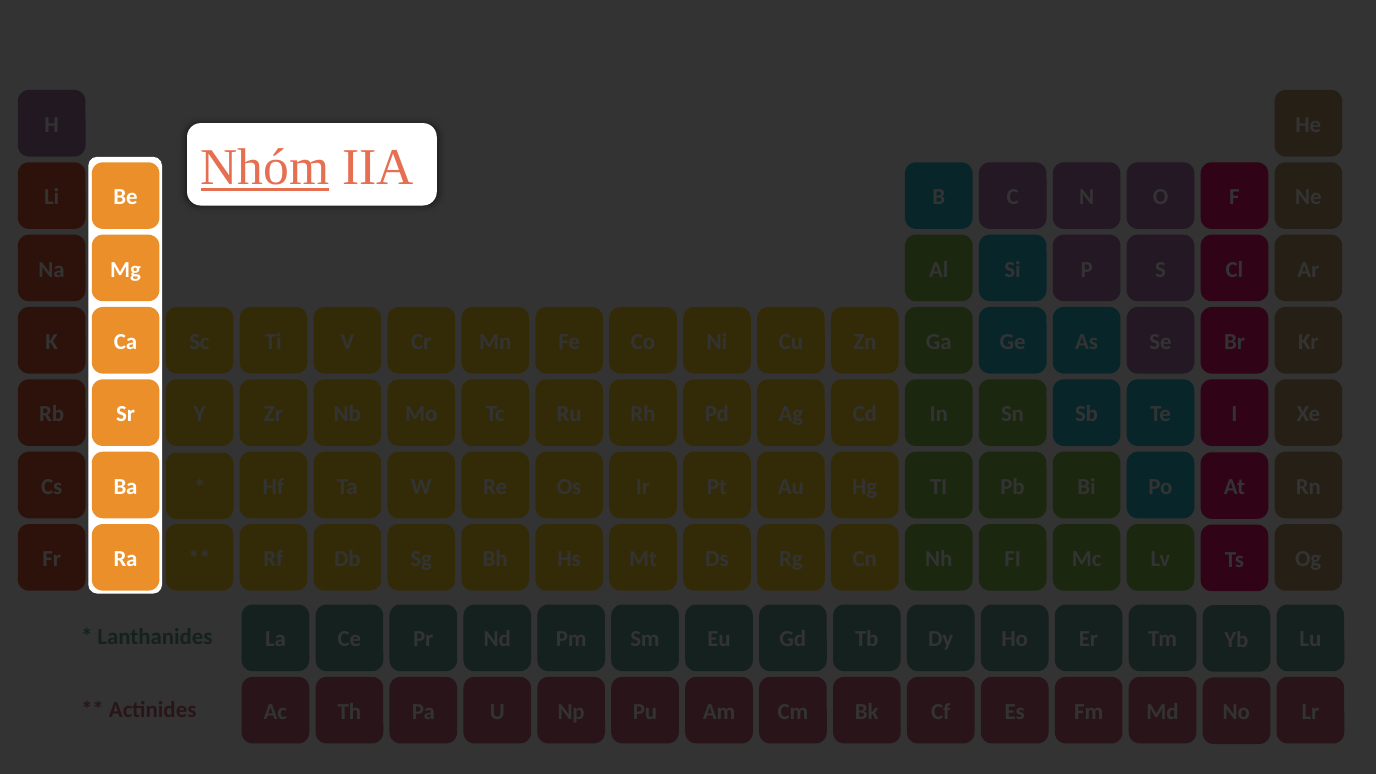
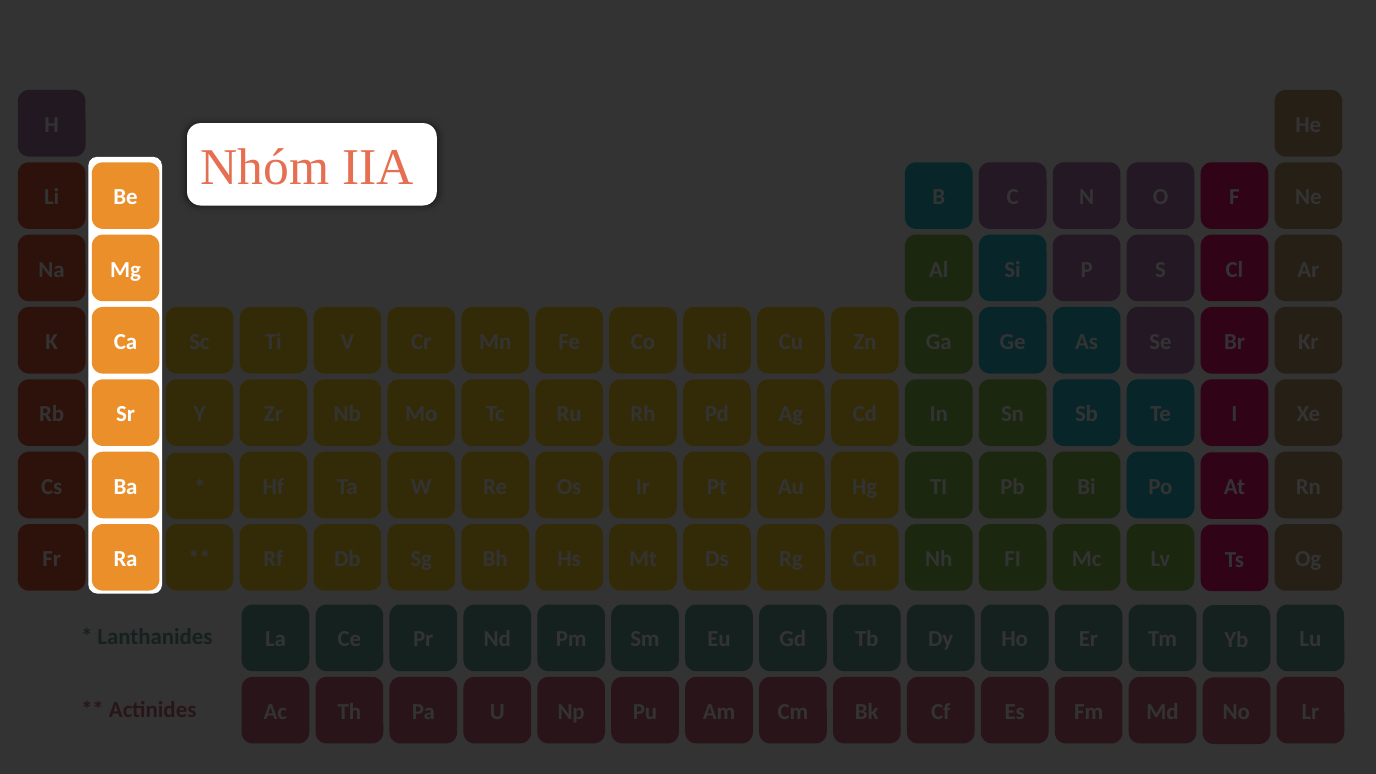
Nhóm underline: present -> none (265, 167)
